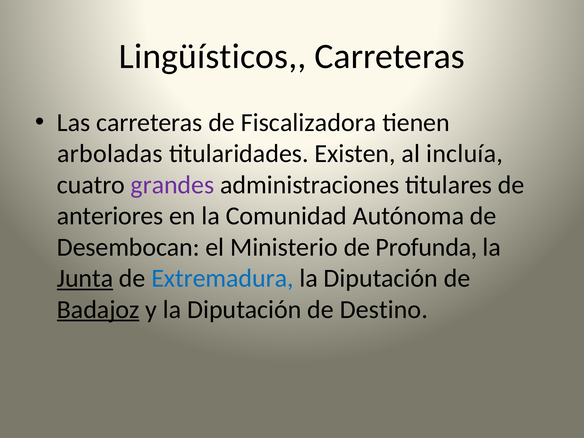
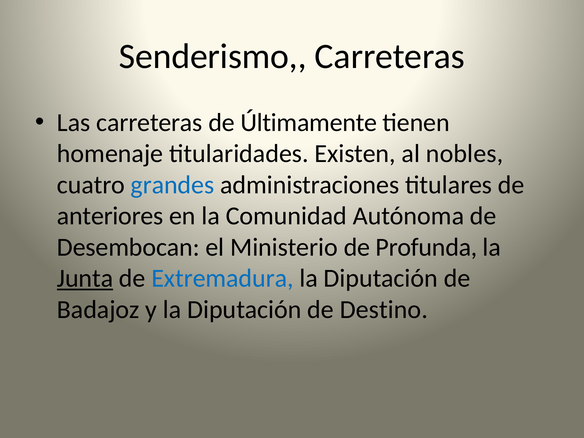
Lingüísticos: Lingüísticos -> Senderismo (213, 57)
Fiscalizadora: Fiscalizadora -> Últimamente (309, 123)
arboladas: arboladas -> homenaje (110, 154)
incluía: incluía -> nobles (465, 154)
grandes colour: purple -> blue (172, 185)
Badajoz underline: present -> none (98, 309)
